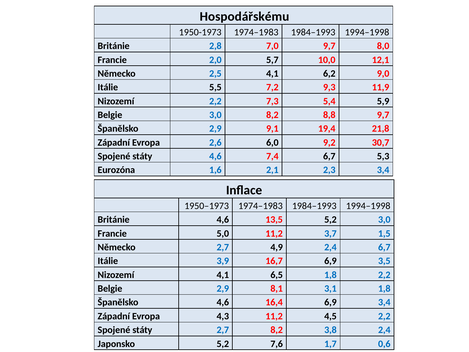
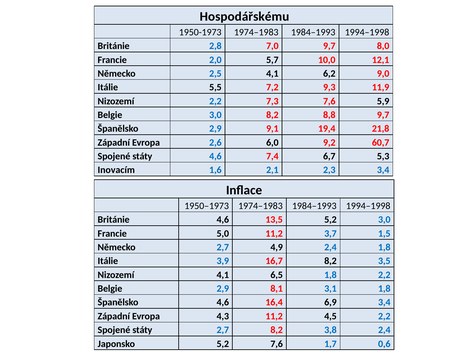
7,3 5,4: 5,4 -> 7,6 (329, 101)
30,7: 30,7 -> 60,7 (381, 142)
Eurozóna: Eurozóna -> Inovacím (116, 170)
2,4 6,7: 6,7 -> 1,8 (384, 247)
16,7 6,9: 6,9 -> 8,2 (330, 261)
